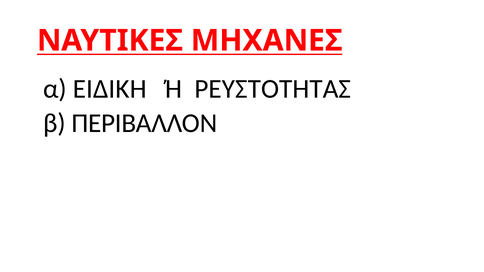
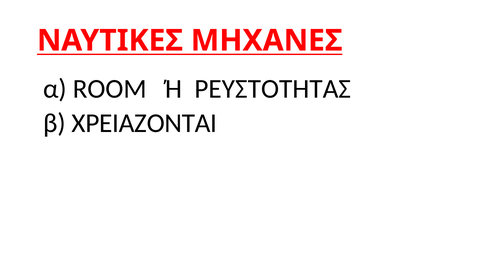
ΕΙΔΙΚΗ: ΕΙΔΙΚΗ -> ROOM (110, 89)
ΠΕΡΙΒΑΛΛΟΝ: ΠΕΡΙΒΑΛΛΟΝ -> ΧΡΕΙΑΖΟΝΤΑΙ (144, 123)
